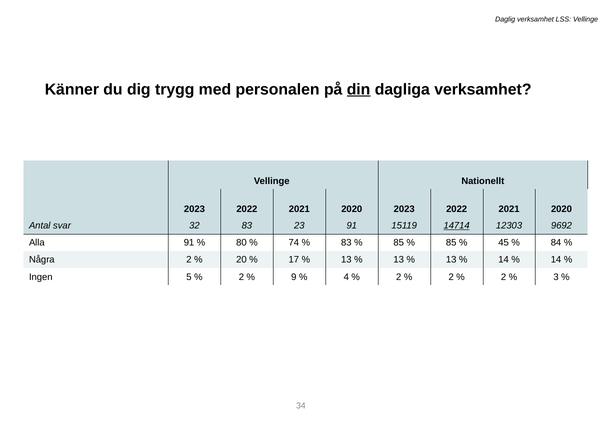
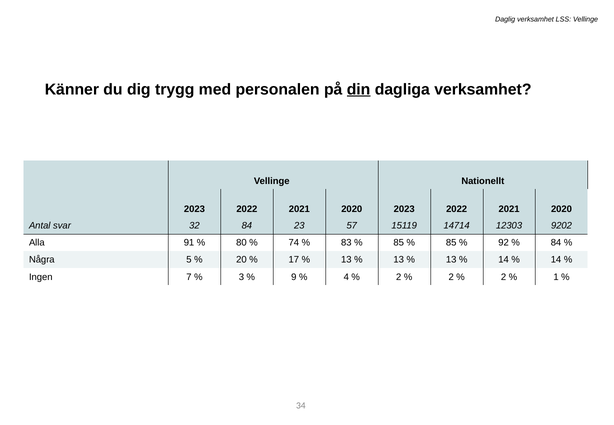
32 83: 83 -> 84 (247, 226)
23 91: 91 -> 57 (352, 226)
14714 underline: present -> none (457, 226)
9692: 9692 -> 9202 (561, 226)
45: 45 -> 92 (504, 243)
Några 2: 2 -> 5 (189, 260)
5: 5 -> 7 (189, 277)
2: 2 -> 3 (241, 277)
3: 3 -> 1 (556, 277)
